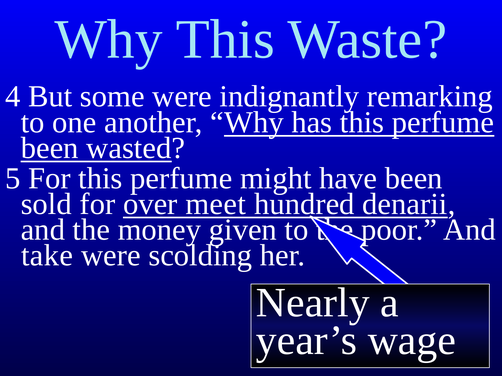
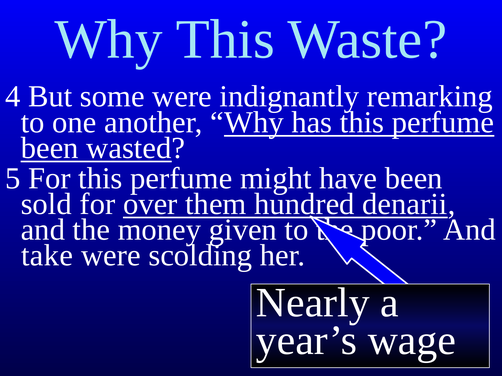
meet: meet -> them (216, 204)
